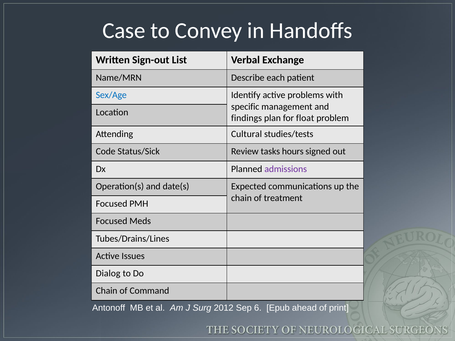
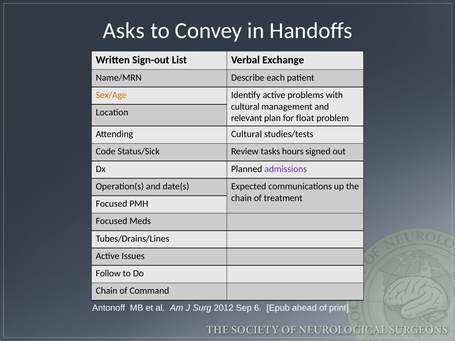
Case: Case -> Asks (124, 31)
Sex/Age colour: blue -> orange (111, 95)
specific: specific -> cultural (245, 107)
findings: findings -> relevant (247, 118)
Dialog: Dialog -> Follow (108, 274)
